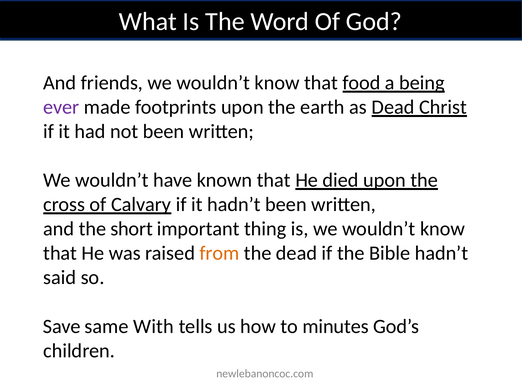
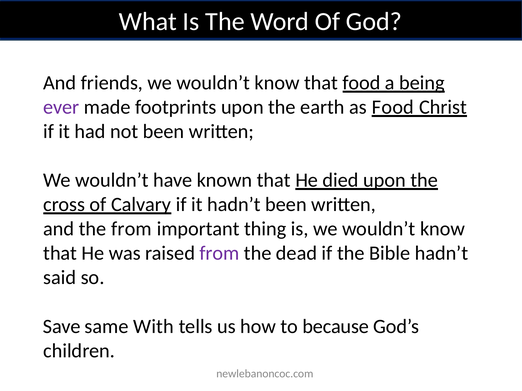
as Dead: Dead -> Food (393, 107)
the short: short -> from (131, 229)
from colour: orange -> purple (219, 254)
minutes: minutes -> because (336, 327)
